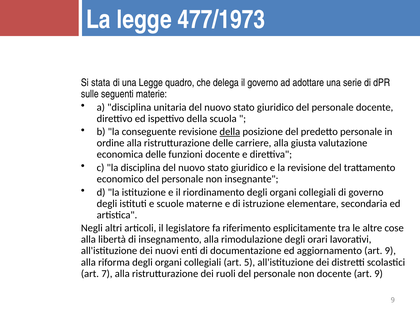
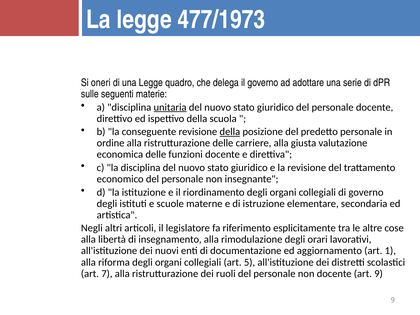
stata: stata -> oneri (101, 83)
unitaria underline: none -> present (170, 107)
aggiornamento art 9: 9 -> 1 (390, 251)
